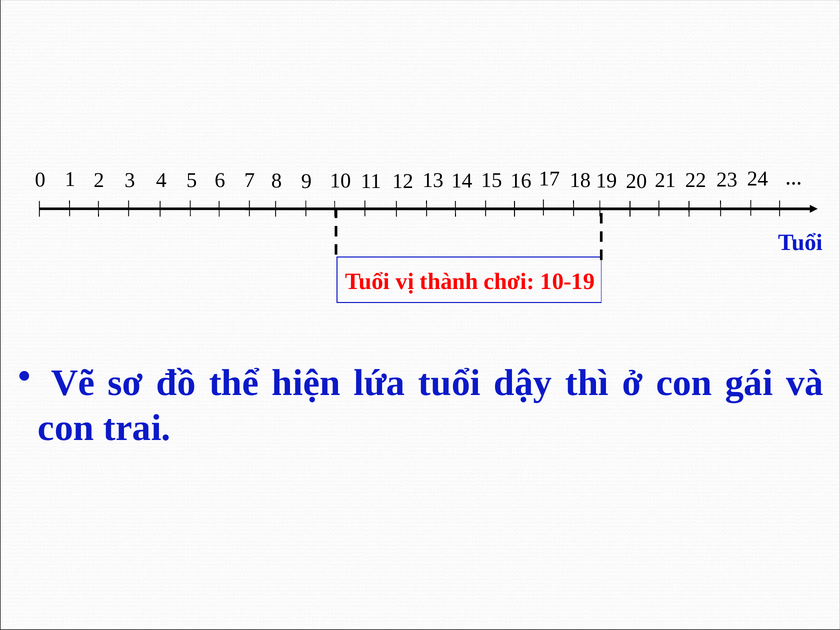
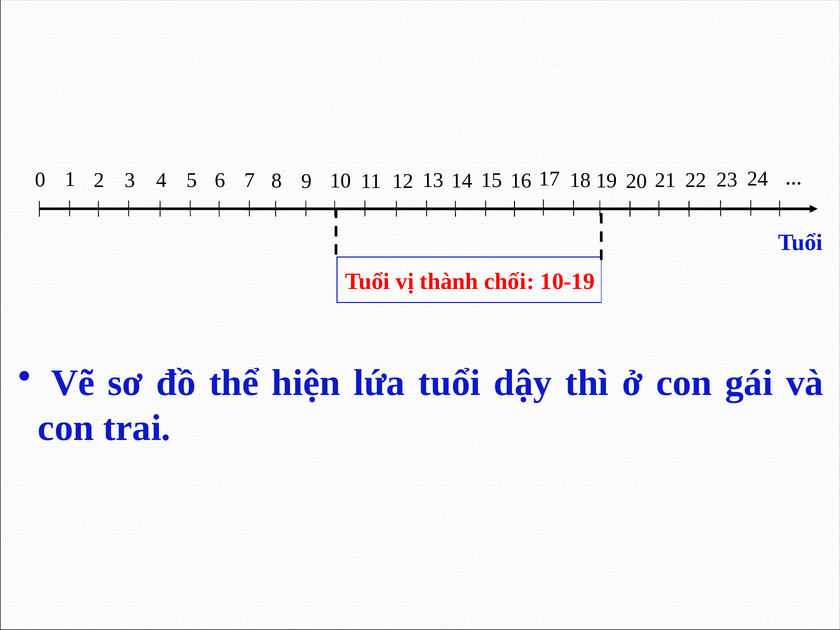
chơi: chơi -> chối (509, 281)
